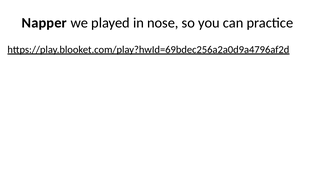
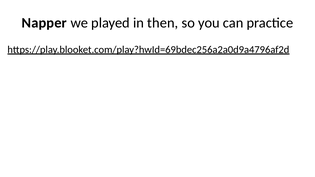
nose: nose -> then (163, 23)
